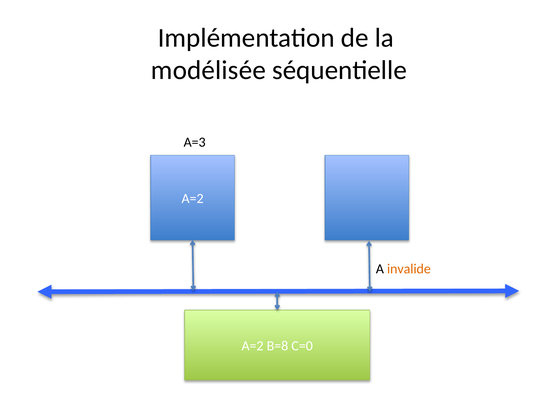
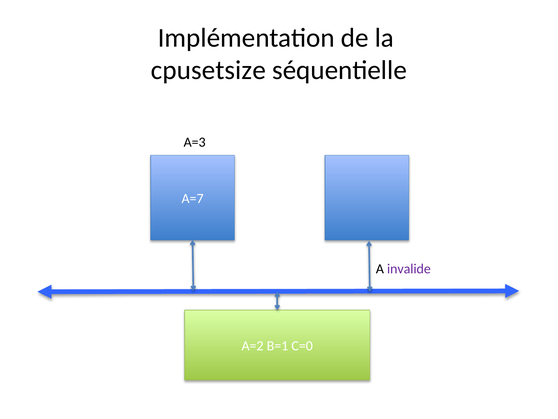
modélisée: modélisée -> cpusetsize (208, 70)
A=2: A=2 -> A=7 (193, 198)
invalide colour: orange -> purple (409, 269)
B=8: B=8 -> B=1 (277, 346)
